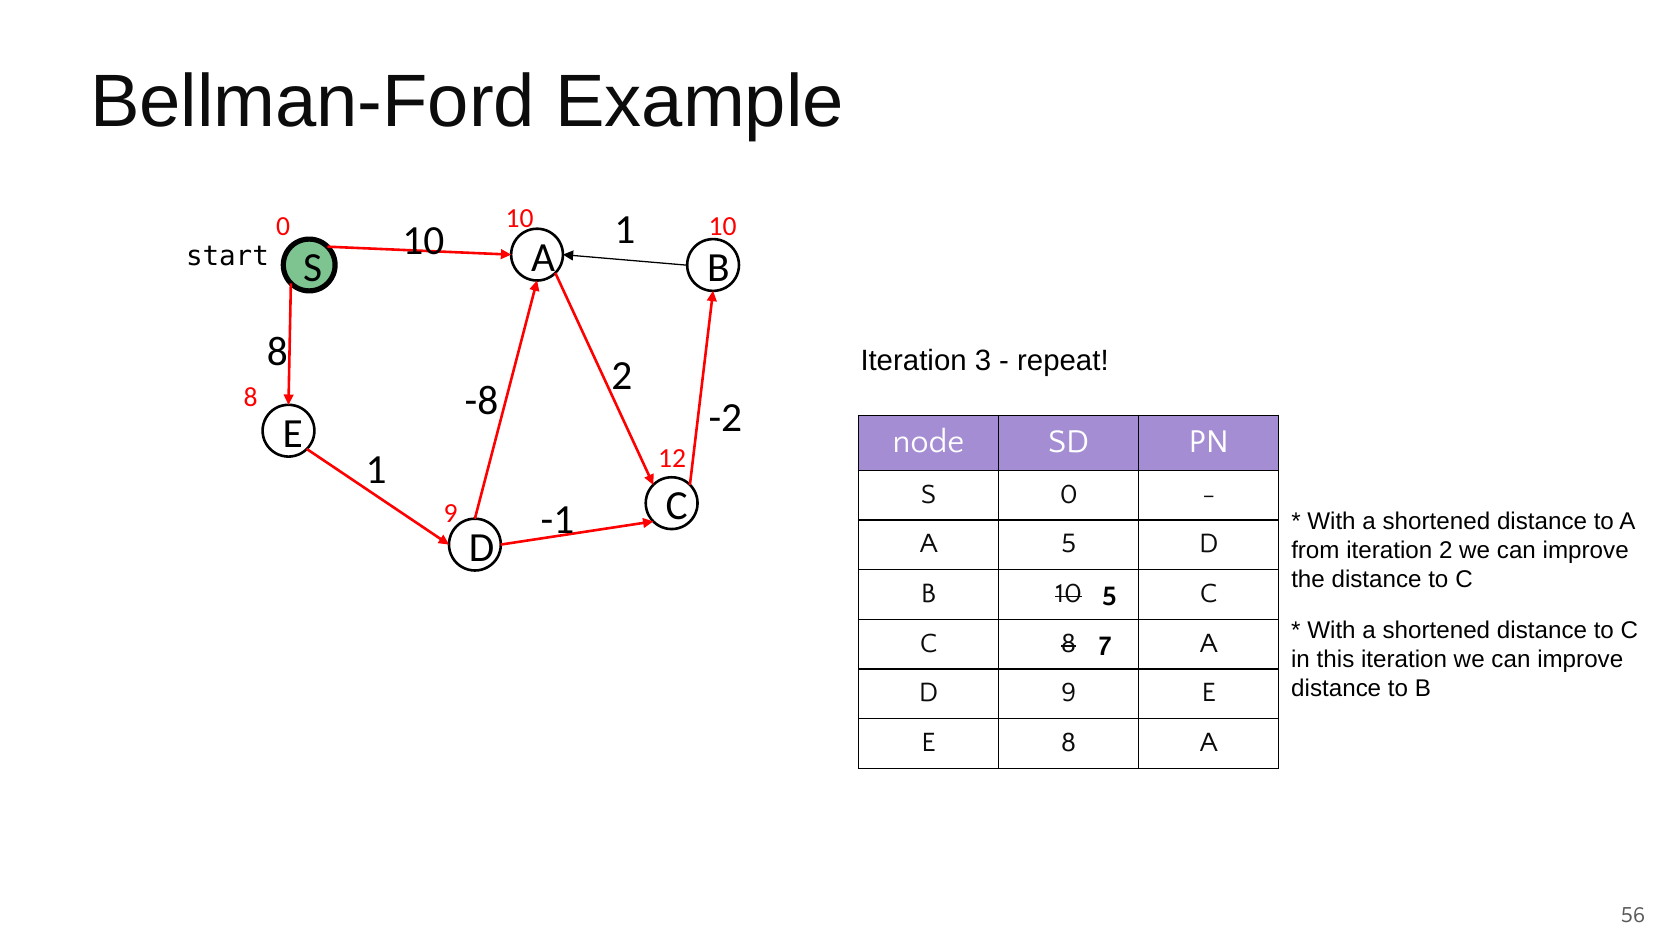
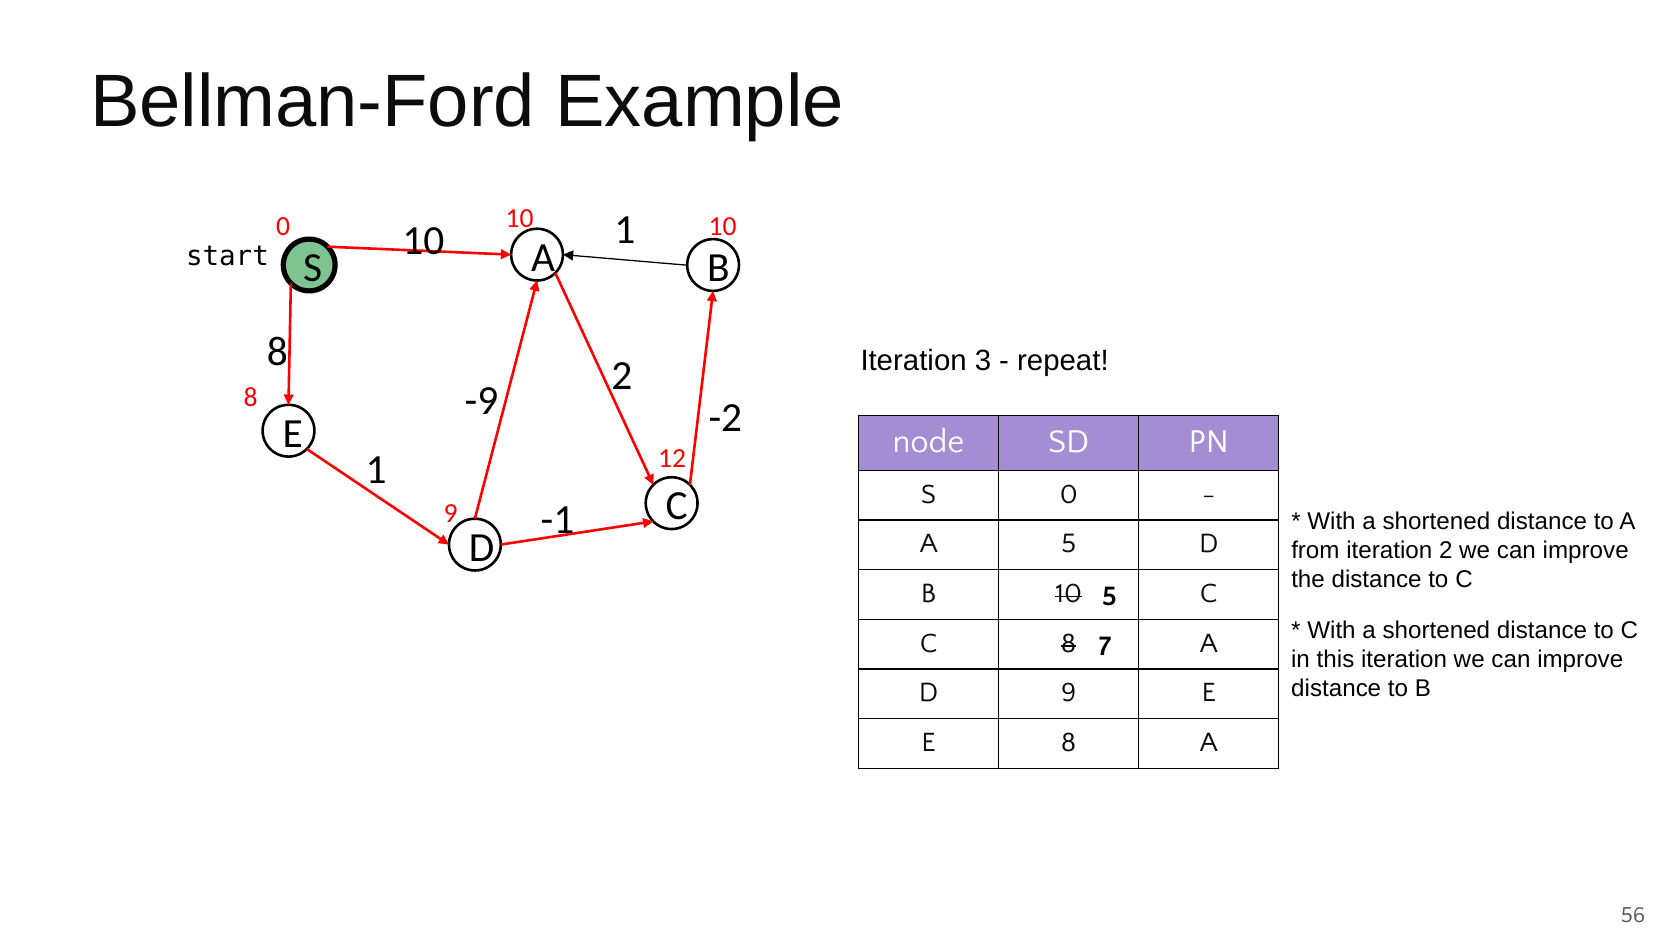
-8: -8 -> -9 (482, 401)
